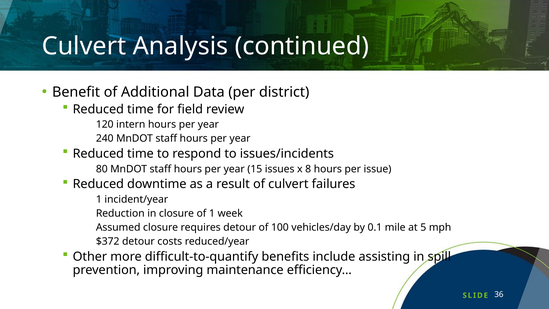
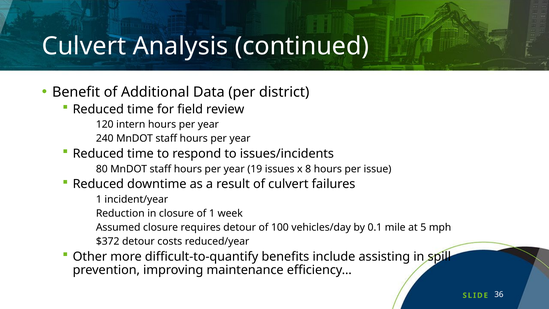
15: 15 -> 19 (255, 169)
